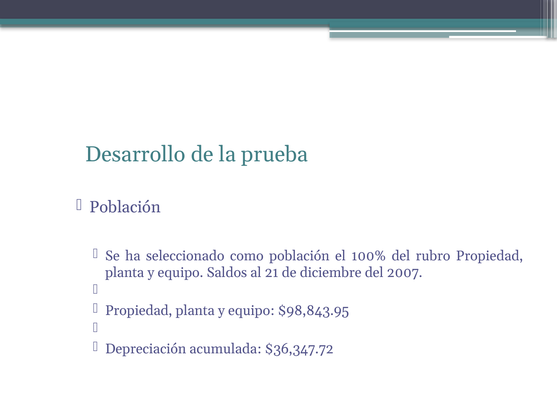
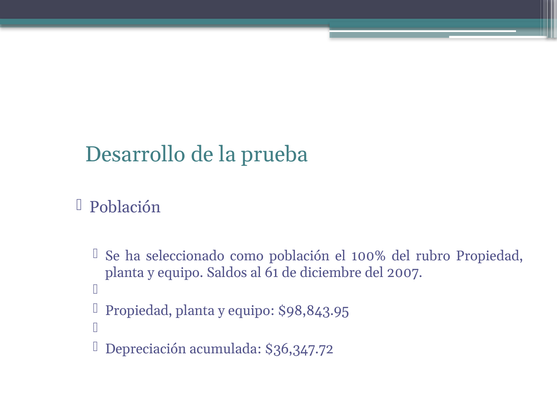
21: 21 -> 61 (272, 272)
